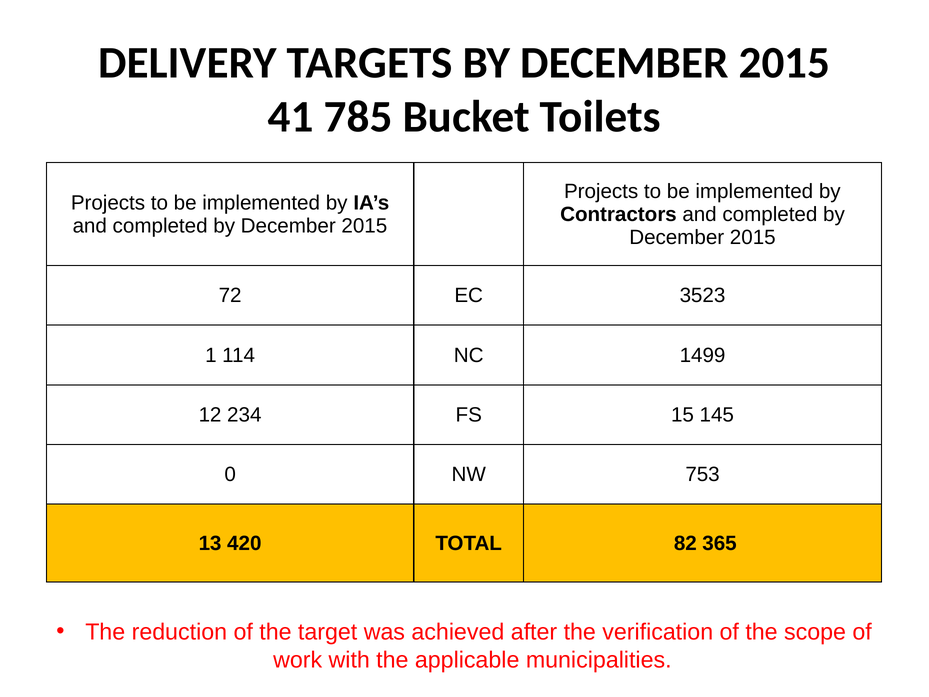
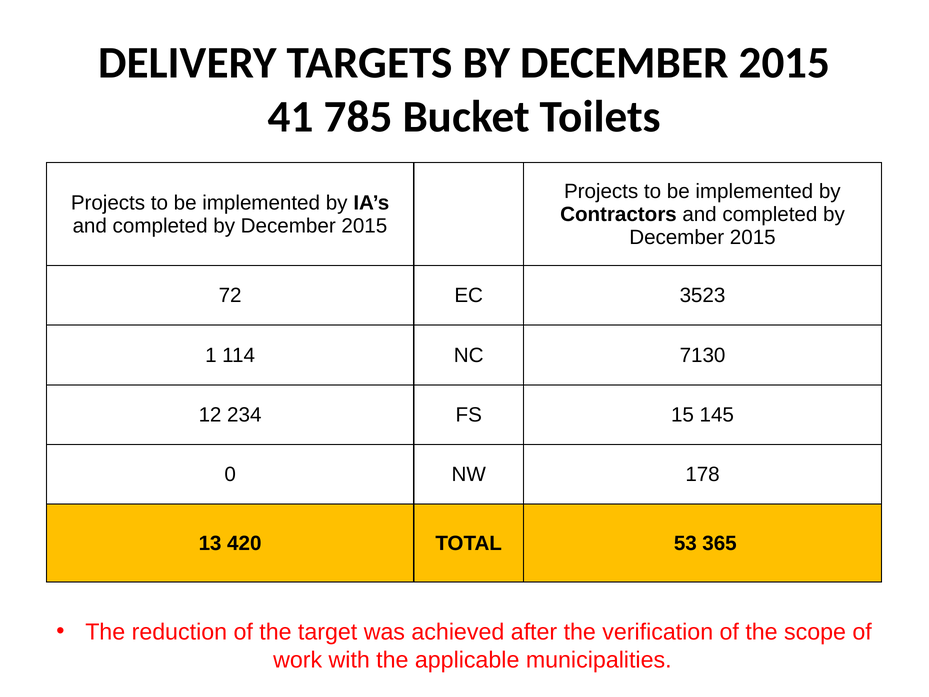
1499: 1499 -> 7130 (703, 355)
753: 753 -> 178 (703, 474)
82: 82 -> 53 (685, 543)
